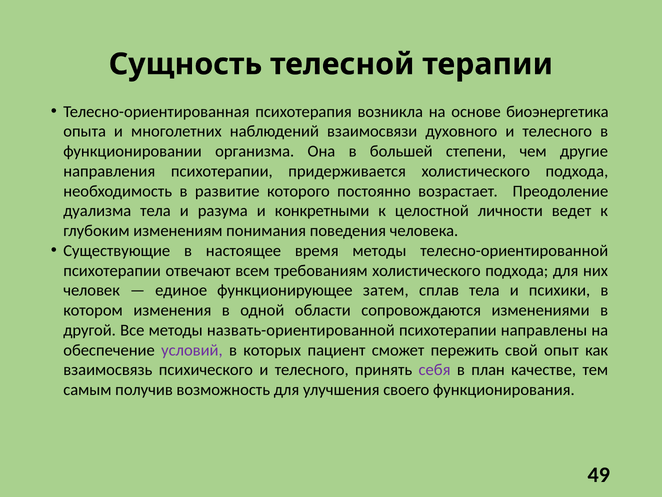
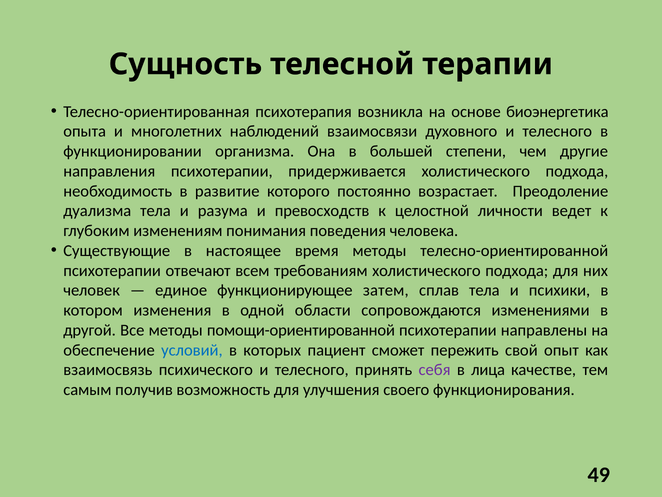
конкретными: конкретными -> превосходств (322, 211)
назвать-ориентированной: назвать-ориентированной -> помощи-ориентированной (301, 330)
условий colour: purple -> blue (192, 350)
план: план -> лица (488, 370)
